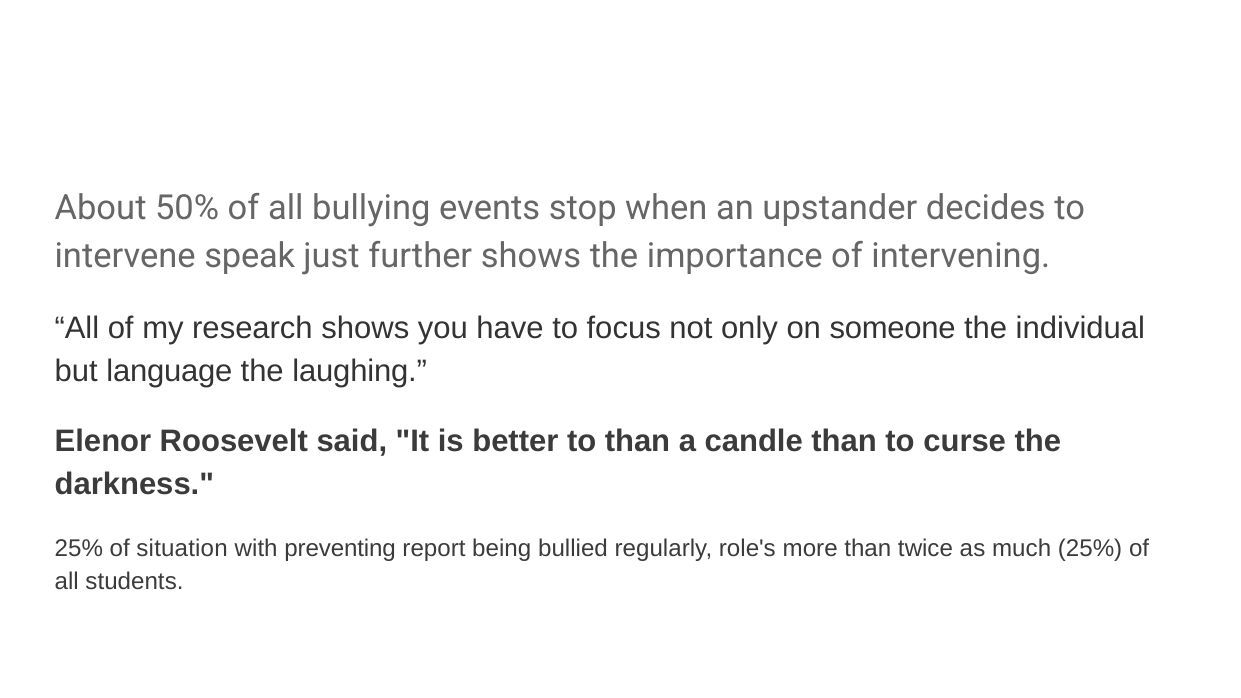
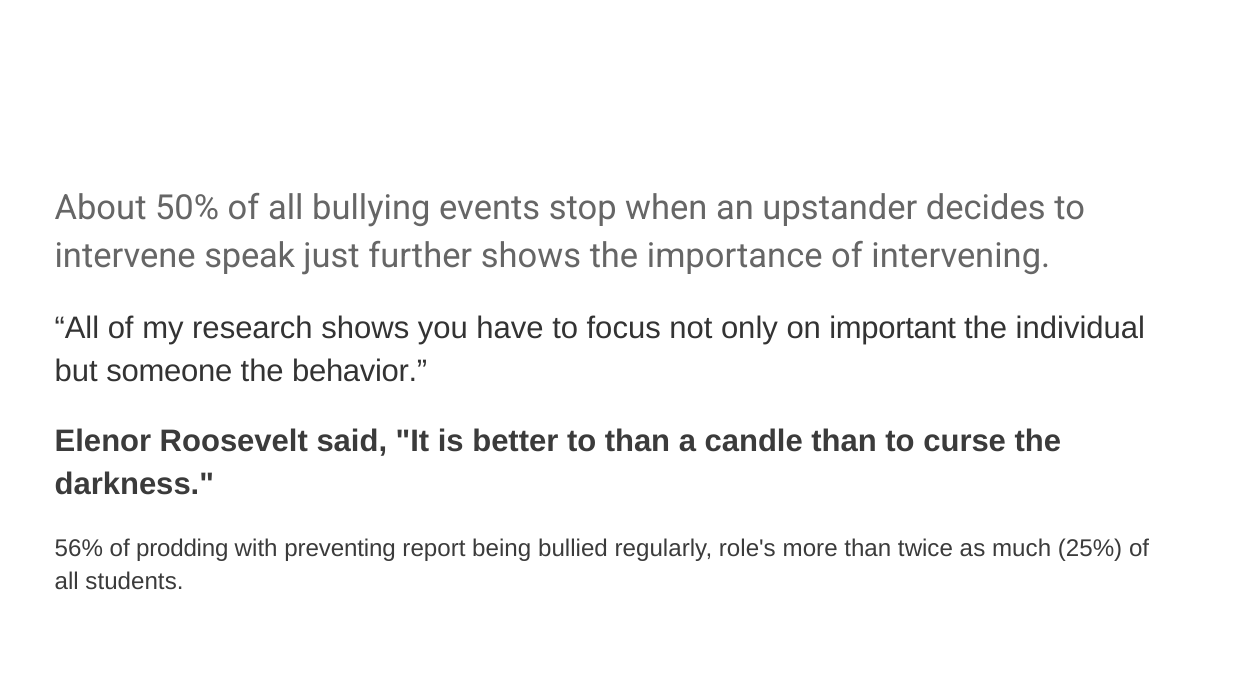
someone: someone -> important (893, 328)
language: language -> someone (169, 371)
laughing: laughing -> behavior (360, 371)
25%: 25% -> 56% (79, 549)
situation: situation -> prodding (182, 549)
